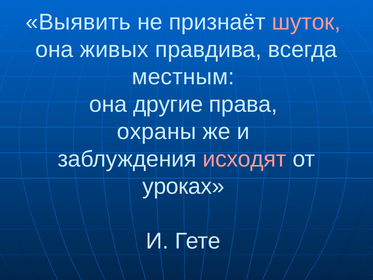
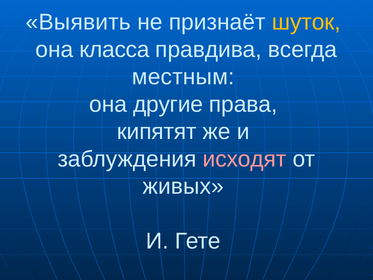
шуток colour: pink -> yellow (306, 22)
живых: живых -> класса (114, 50)
охраны: охраны -> кипятят (157, 132)
уроках: уроках -> живых (183, 186)
